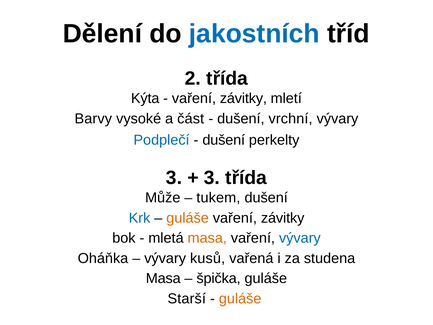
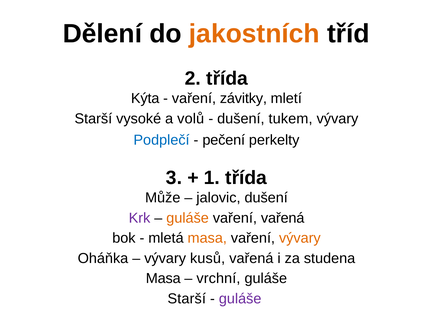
jakostních colour: blue -> orange (254, 34)
Barvy: Barvy -> Starší (93, 119)
část: část -> volů (191, 119)
vrchní: vrchní -> tukem (291, 119)
dušení: dušení -> pečení (224, 140)
3: 3 -> 1 (212, 178)
tukem: tukem -> jalovic (218, 198)
Krk colour: blue -> purple (139, 218)
závitky: závitky -> vařená (283, 218)
vývary colour: blue -> orange (300, 238)
špička: špička -> vrchní (218, 278)
guláše colour: orange -> purple (240, 299)
